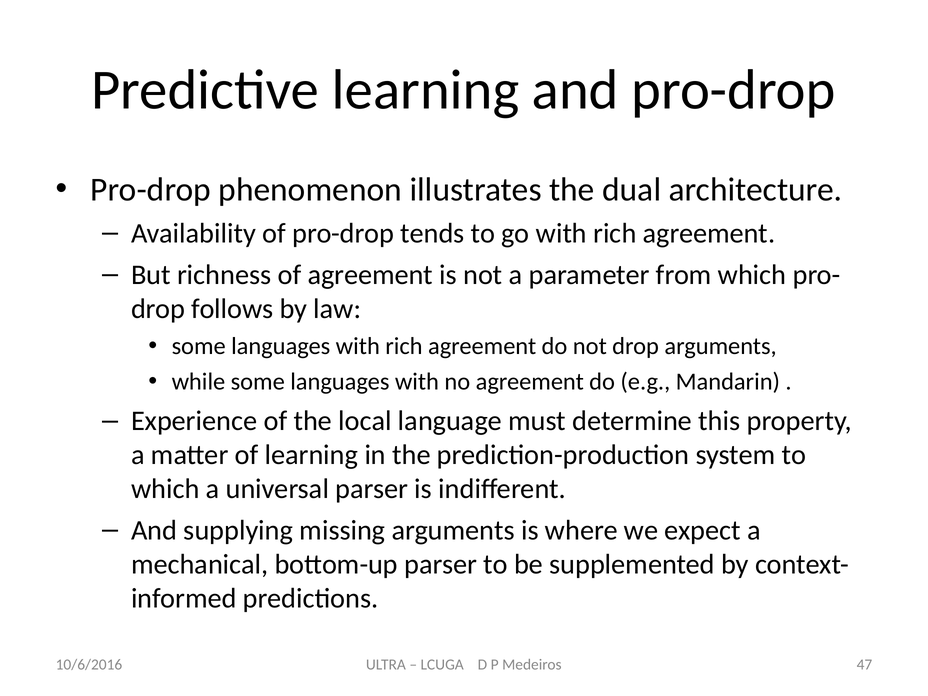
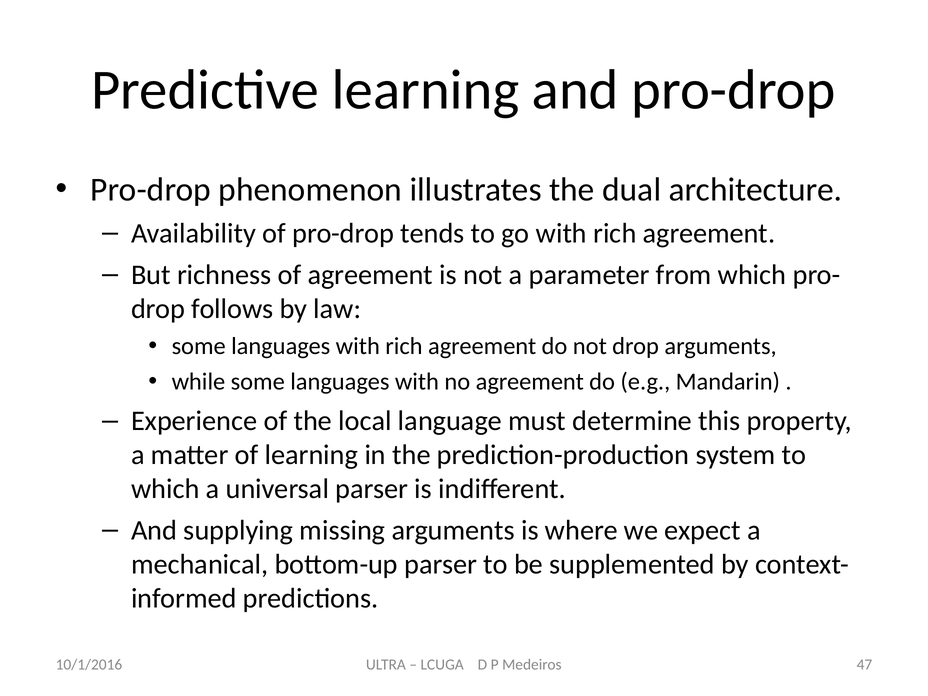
10/6/2016: 10/6/2016 -> 10/1/2016 (89, 665)
